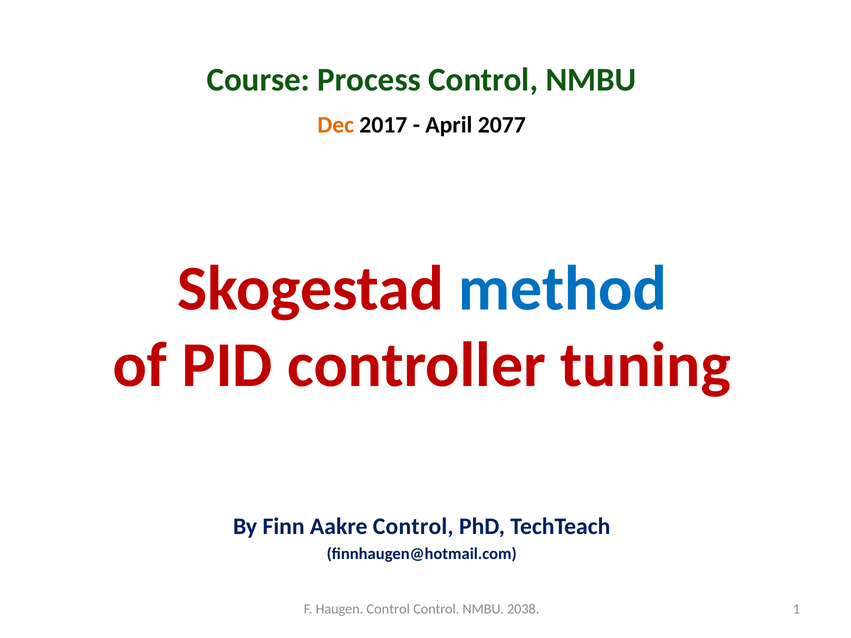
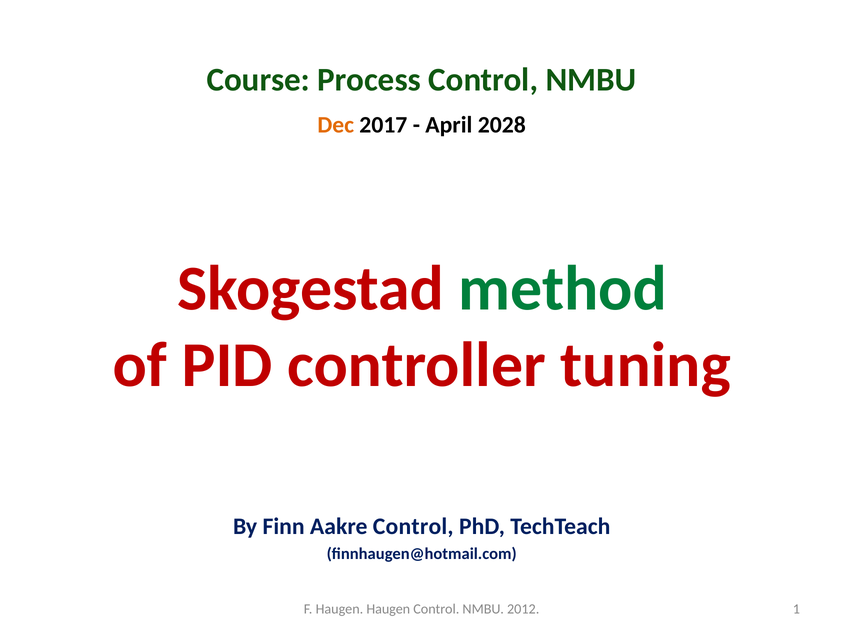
2077: 2077 -> 2028 (502, 125)
method colour: blue -> green (563, 289)
Haugen Control: Control -> Haugen (388, 610)
2038: 2038 -> 2012 (523, 610)
